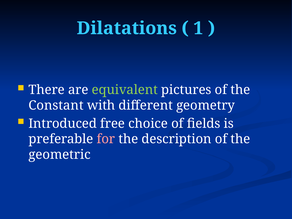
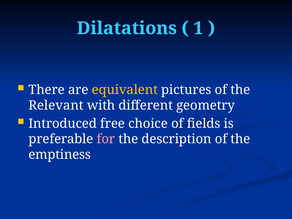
equivalent colour: light green -> yellow (125, 90)
Constant: Constant -> Relevant (56, 105)
geometric: geometric -> emptiness (60, 155)
